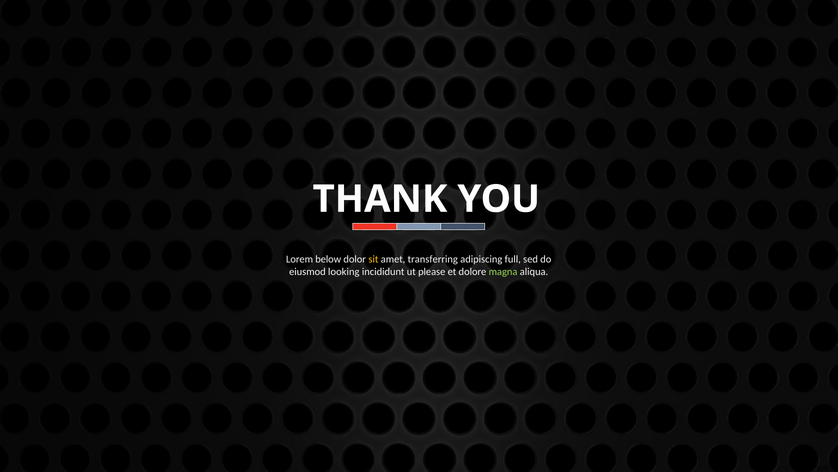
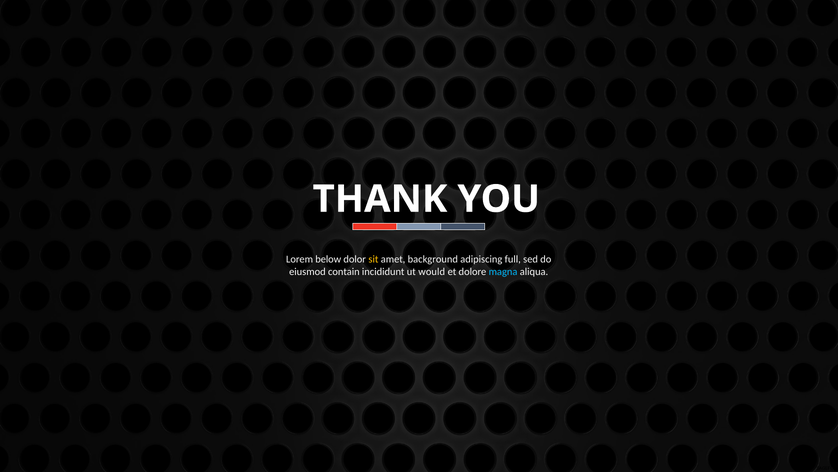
transferring: transferring -> background (433, 259)
looking: looking -> contain (344, 271)
please: please -> would (432, 271)
magna colour: light green -> light blue (503, 271)
